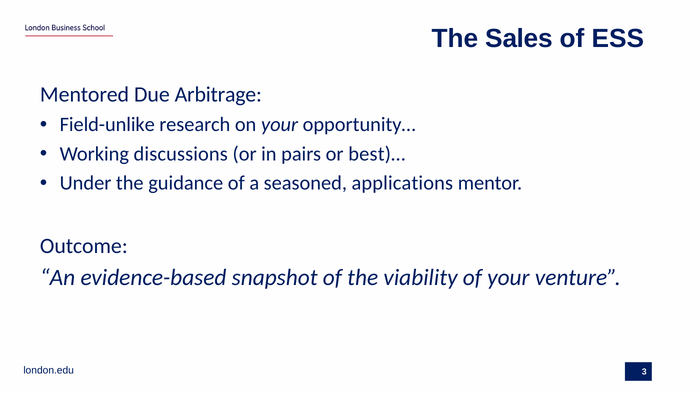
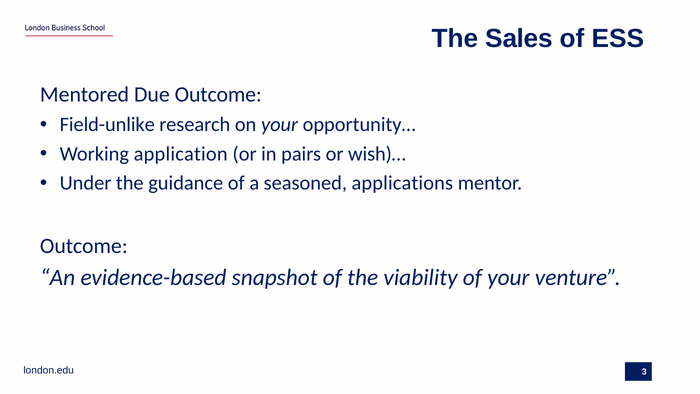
Due Arbitrage: Arbitrage -> Outcome (218, 94)
discussions: discussions -> application (181, 154)
best)…: best)… -> wish)… (377, 154)
